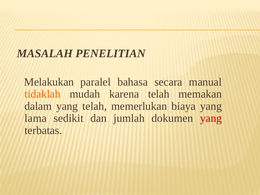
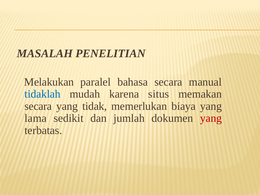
tidaklah colour: orange -> blue (43, 94)
karena telah: telah -> situs (159, 94)
dalam: dalam -> secara (38, 106)
yang telah: telah -> tidak (95, 106)
